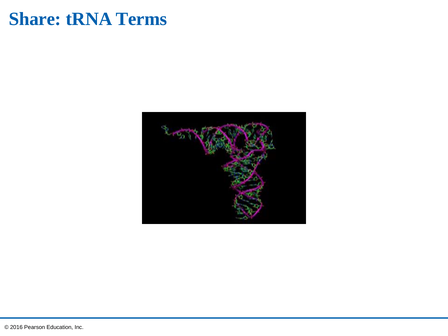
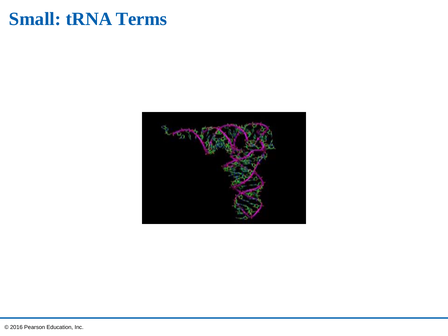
Share: Share -> Small (35, 19)
